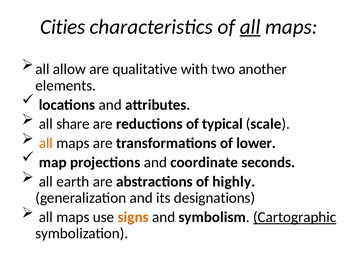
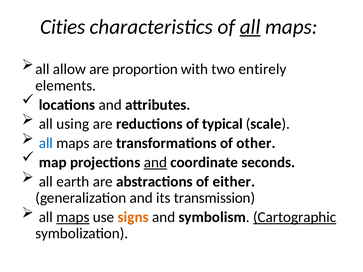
qualitative: qualitative -> proportion (145, 69)
another: another -> entirely (263, 69)
share: share -> using (73, 124)
all colour: orange -> blue (46, 143)
lower: lower -> other (256, 143)
and underline: none -> present (155, 163)
highly: highly -> either (234, 182)
designations: designations -> transmission (215, 198)
maps underline: none -> present (73, 217)
